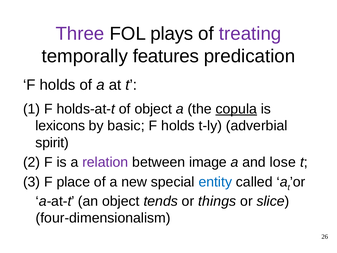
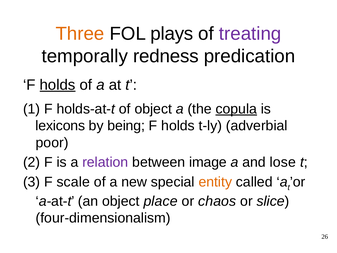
Three colour: purple -> orange (80, 34)
features: features -> redness (166, 56)
holds underline: none -> present (58, 85)
basic: basic -> being (126, 126)
spirit: spirit -> poor (52, 143)
place: place -> scale (73, 182)
entity colour: blue -> orange (215, 182)
tends: tends -> place (161, 201)
things: things -> chaos (217, 201)
